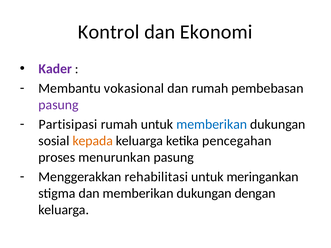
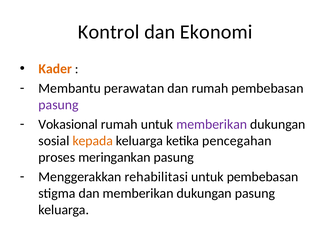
Kader colour: purple -> orange (55, 69)
vokasional: vokasional -> perawatan (134, 88)
Partisipasi: Partisipasi -> Vokasional (68, 124)
memberikan colour: blue -> purple (212, 124)
menurunkan: menurunkan -> meringankan (114, 157)
untuk meringankan: meringankan -> pembebasan (263, 177)
dukungan dengan: dengan -> pasung (255, 194)
